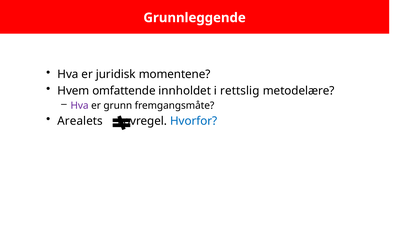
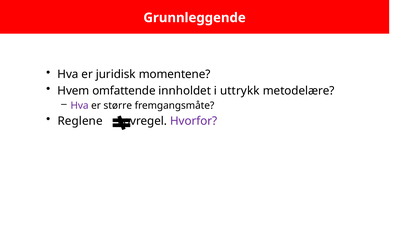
rettslig: rettslig -> uttrykk (240, 90)
grunn: grunn -> større (118, 105)
Arealets: Arealets -> Reglene (80, 121)
Hvorfor colour: blue -> purple (194, 121)
